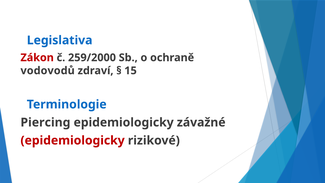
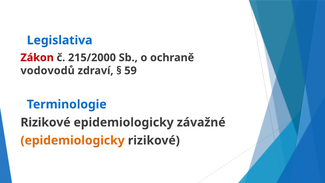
259/2000: 259/2000 -> 215/2000 (92, 58)
15: 15 -> 59 (131, 71)
Piercing: Piercing -> Rizikové (46, 122)
epidemiologicky colour: red -> orange (73, 140)
